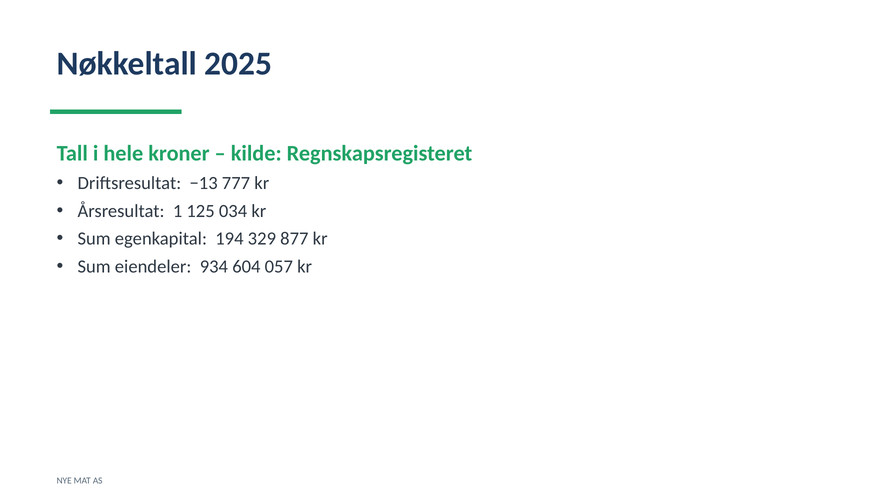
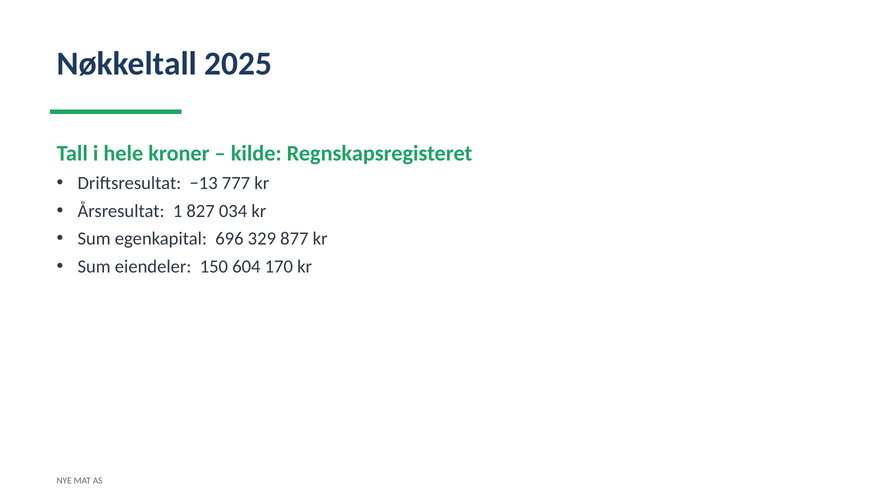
125: 125 -> 827 (201, 211)
194: 194 -> 696 (229, 239)
934: 934 -> 150 (214, 267)
057: 057 -> 170 (279, 267)
